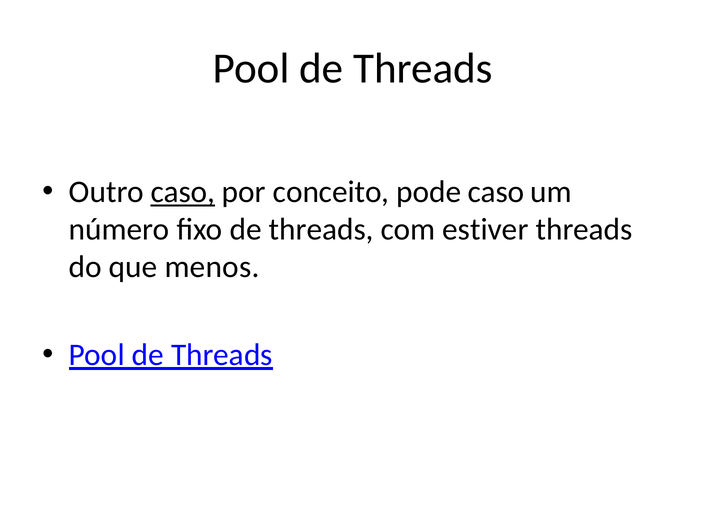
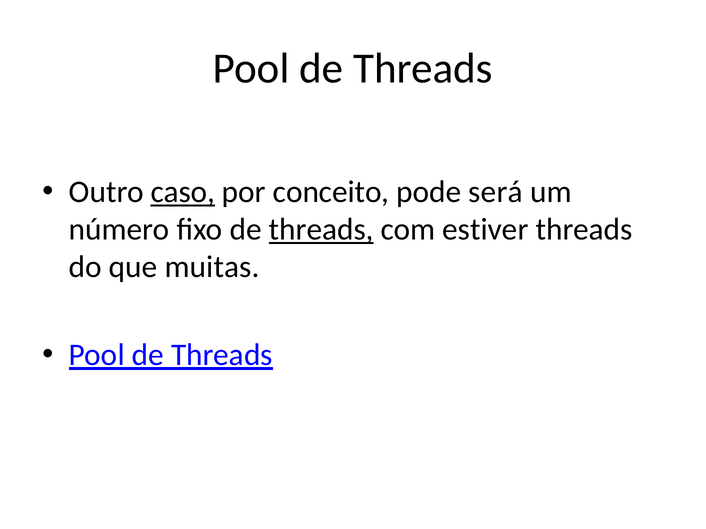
pode caso: caso -> será (496, 192)
threads underline: none -> present (321, 230)
menos: menos -> muitas (212, 267)
